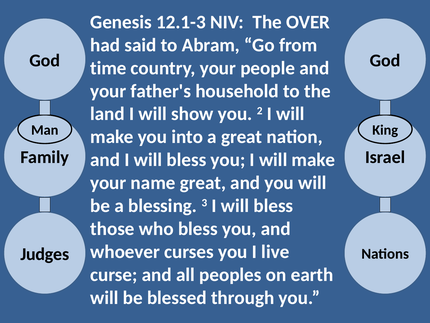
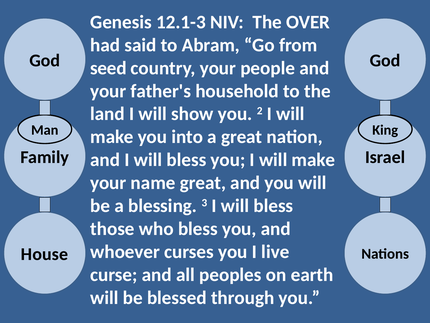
time: time -> seed (108, 68)
Judges: Judges -> House (45, 254)
